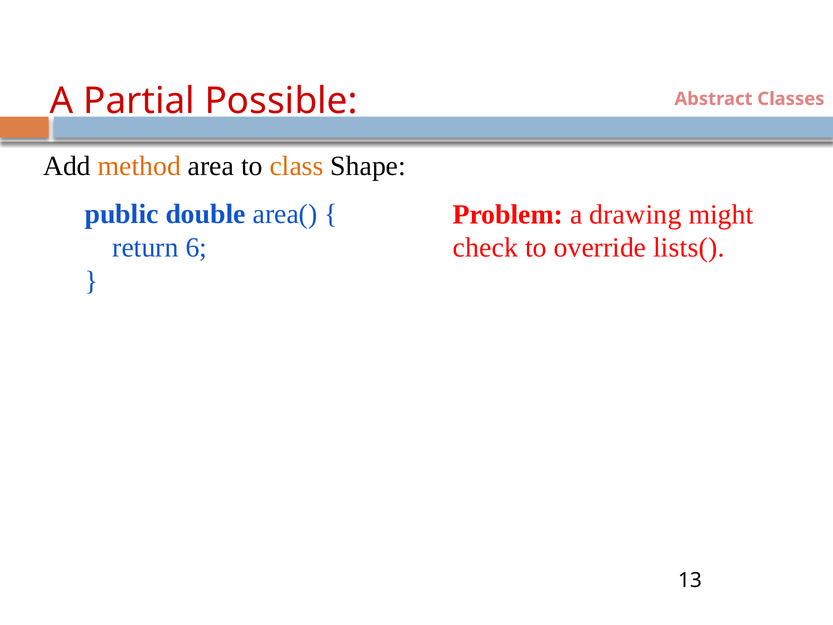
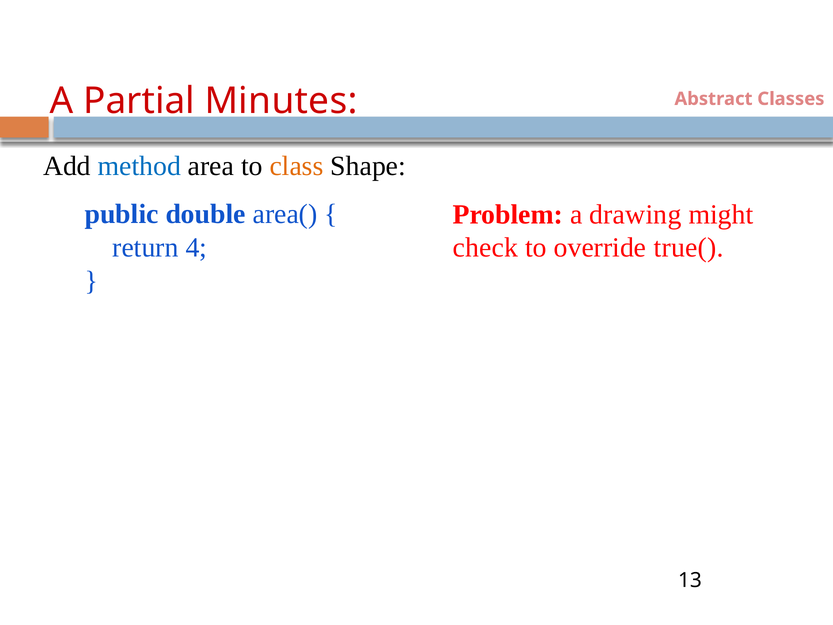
Possible: Possible -> Minutes (281, 101)
method colour: orange -> blue (139, 166)
6: 6 -> 4 (196, 247)
lists(: lists( -> true( (689, 248)
